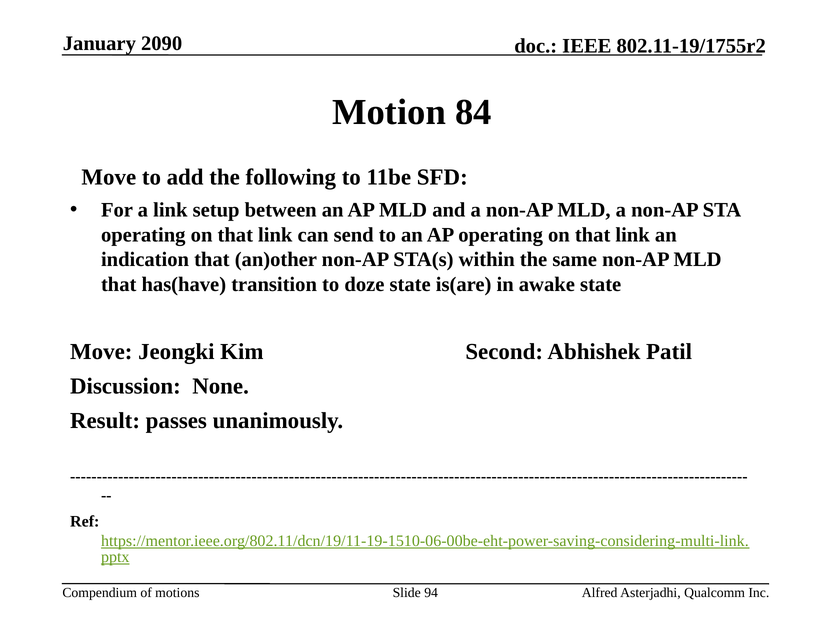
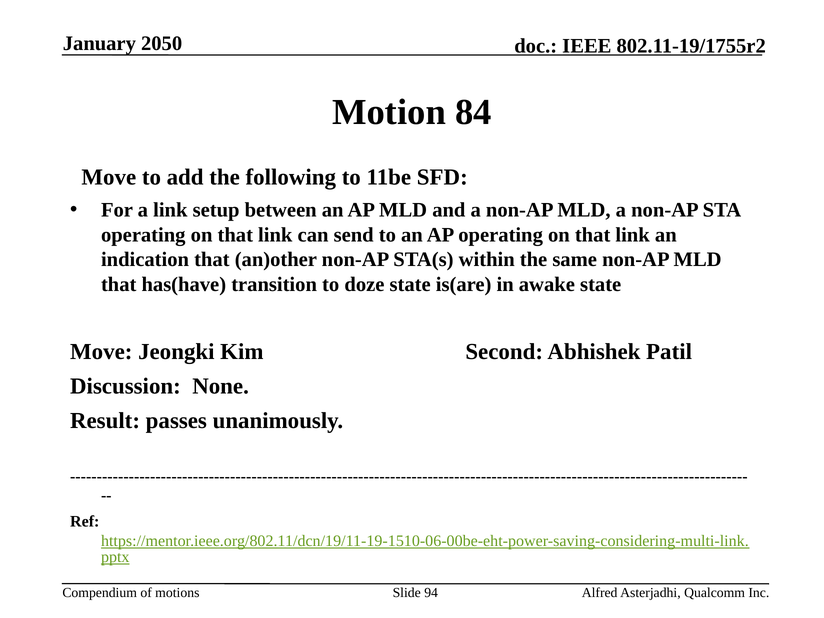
2090: 2090 -> 2050 (162, 44)
